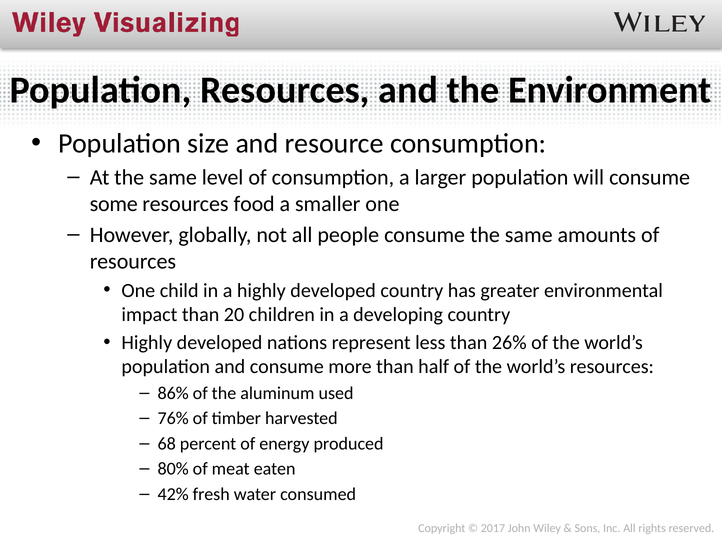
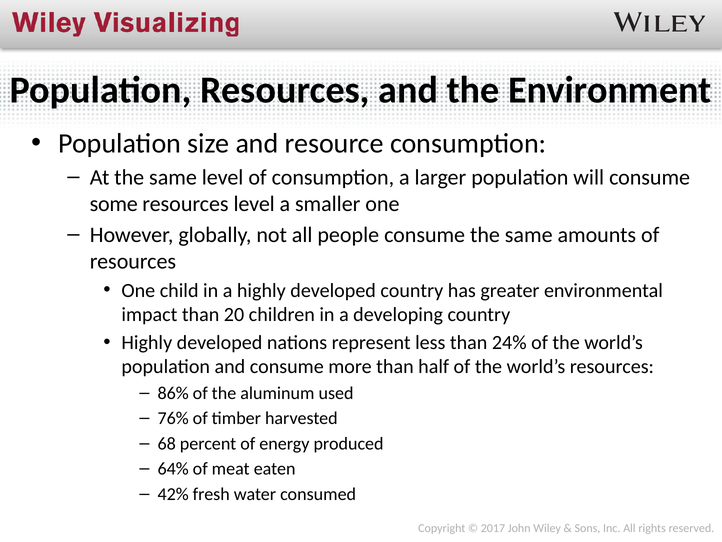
resources food: food -> level (254, 204)
26%: 26% -> 24% (509, 342)
80%: 80% -> 64% (173, 469)
